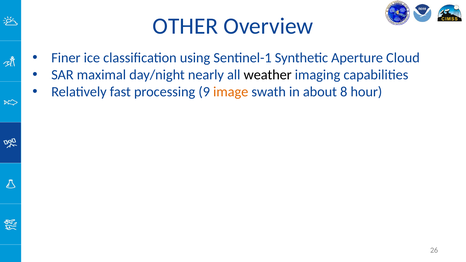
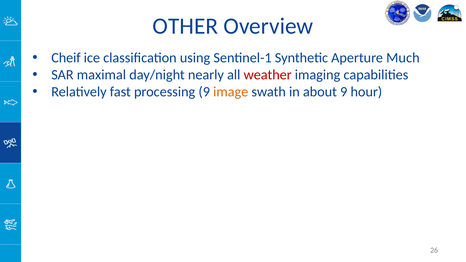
Finer: Finer -> Cheif (66, 58)
Cloud: Cloud -> Much (403, 58)
weather colour: black -> red (268, 75)
about 8: 8 -> 9 (344, 92)
